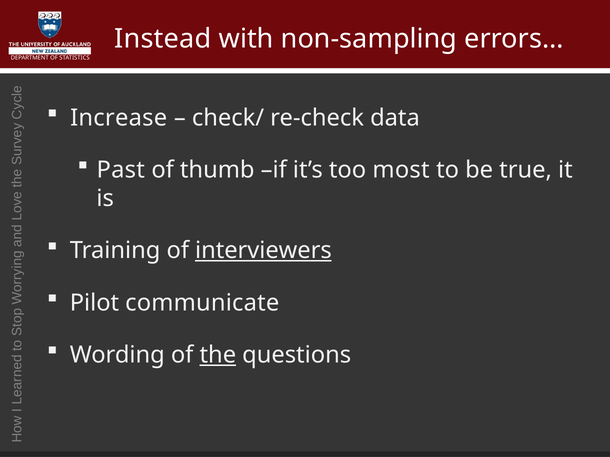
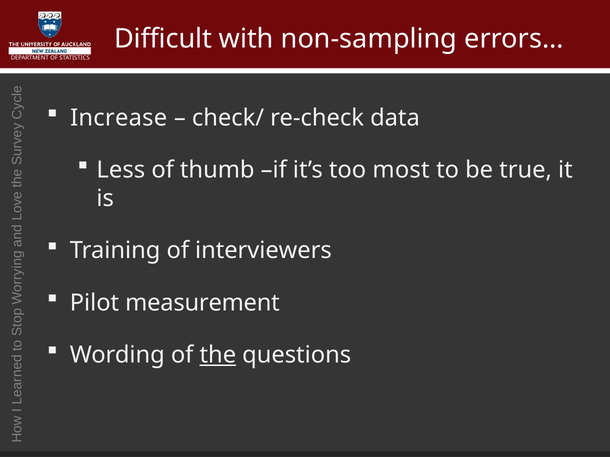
Instead: Instead -> Difficult (163, 39)
Past: Past -> Less (121, 170)
interviewers underline: present -> none (263, 251)
communicate: communicate -> measurement (202, 303)
